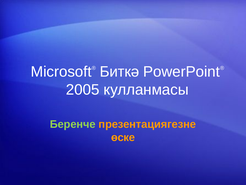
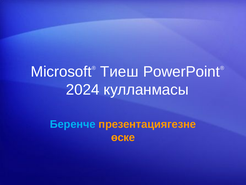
Биткә: Биткә -> Тиеш (119, 72)
2005: 2005 -> 2024 (83, 90)
Беренче colour: light green -> light blue (73, 124)
